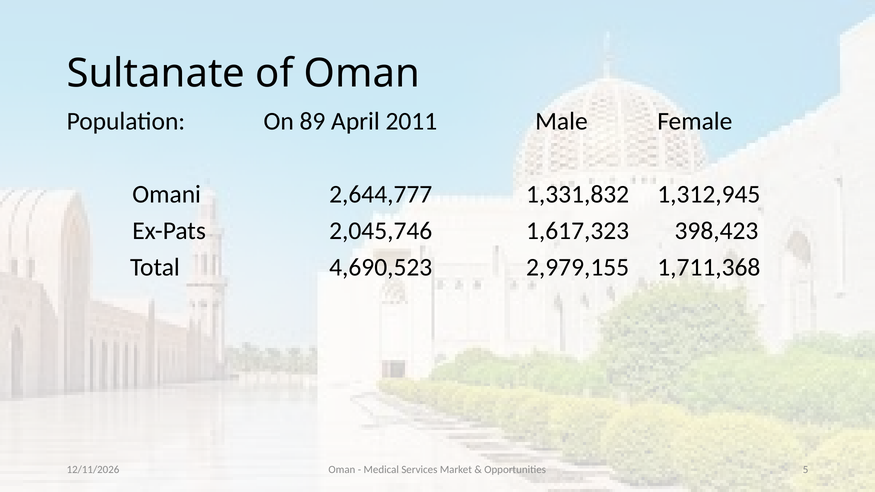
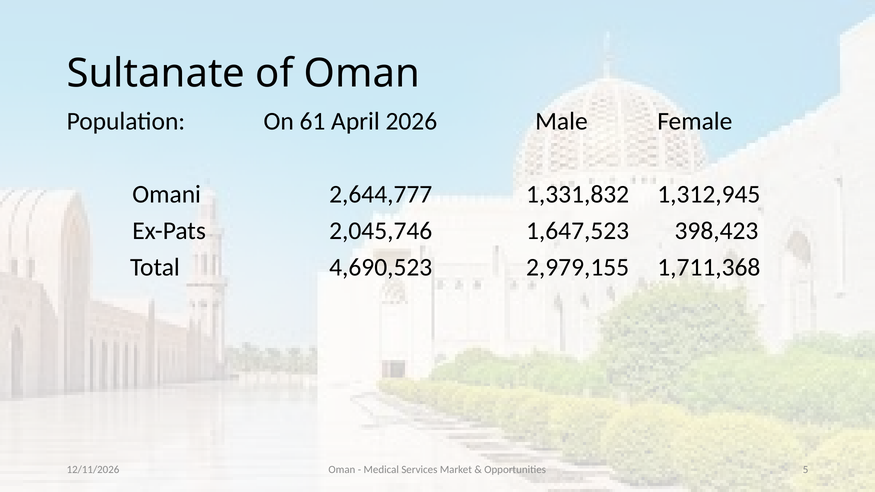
89: 89 -> 61 (312, 121)
2011: 2011 -> 2026 (411, 121)
1,617,323: 1,617,323 -> 1,647,523 (578, 231)
